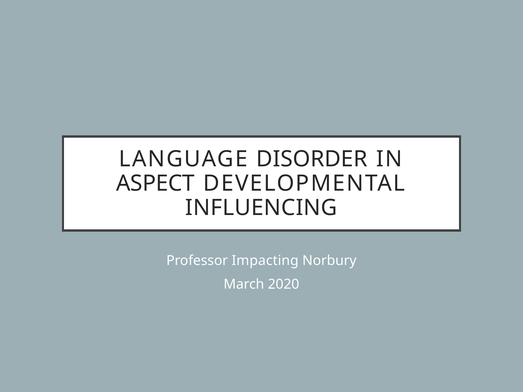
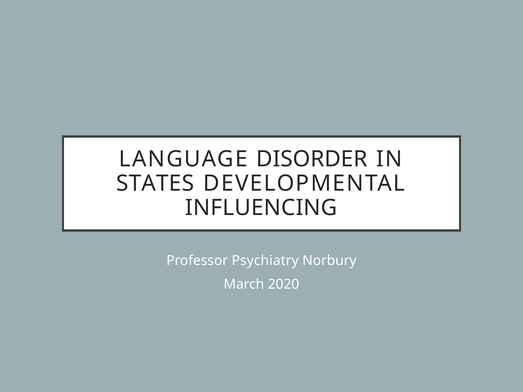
ASPECT: ASPECT -> STATES (155, 183)
Impacting: Impacting -> Psychiatry (265, 261)
